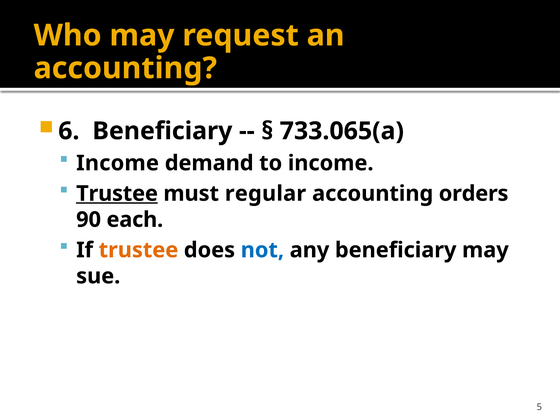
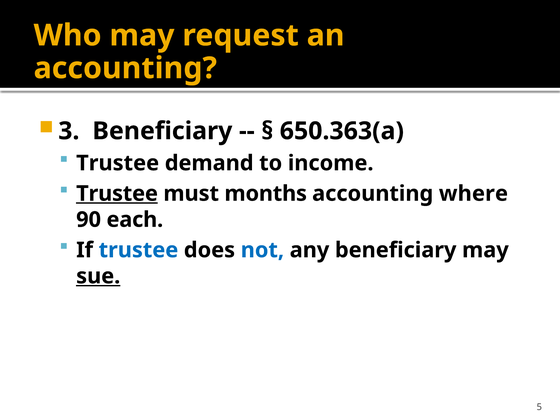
6: 6 -> 3 (69, 131)
733.065(a: 733.065(a -> 650.363(a (342, 131)
Income: Income -> Trustee (118, 163)
regular: regular -> months (266, 194)
orders: orders -> where (473, 194)
trustee colour: orange -> blue (138, 250)
sue underline: none -> present (98, 276)
